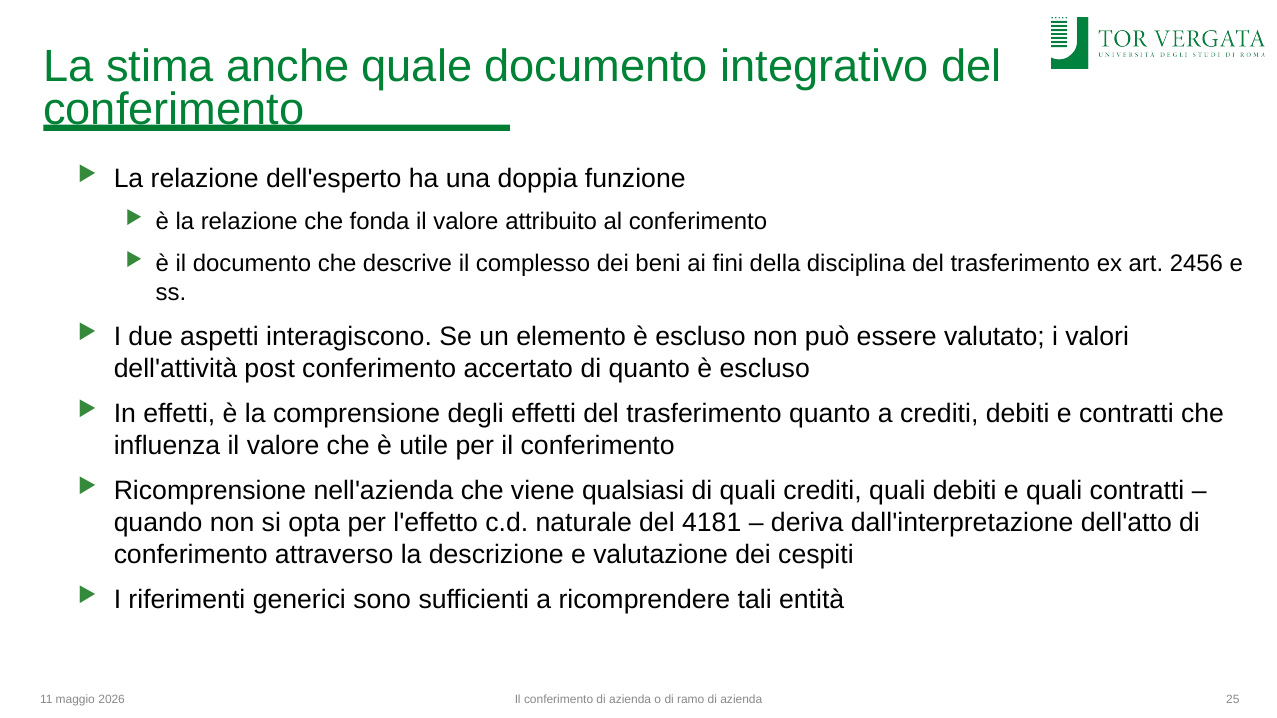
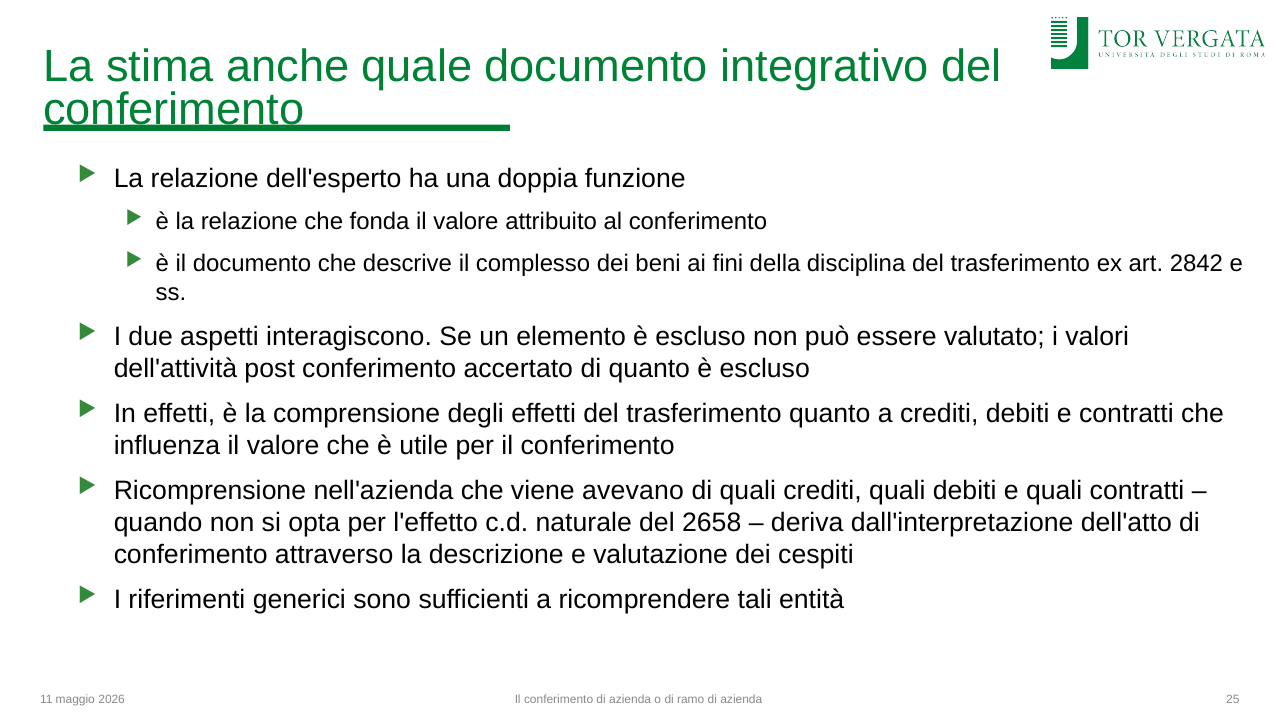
2456: 2456 -> 2842 (1196, 264)
qualsiasi: qualsiasi -> avevano (633, 491)
4181: 4181 -> 2658 (712, 523)
